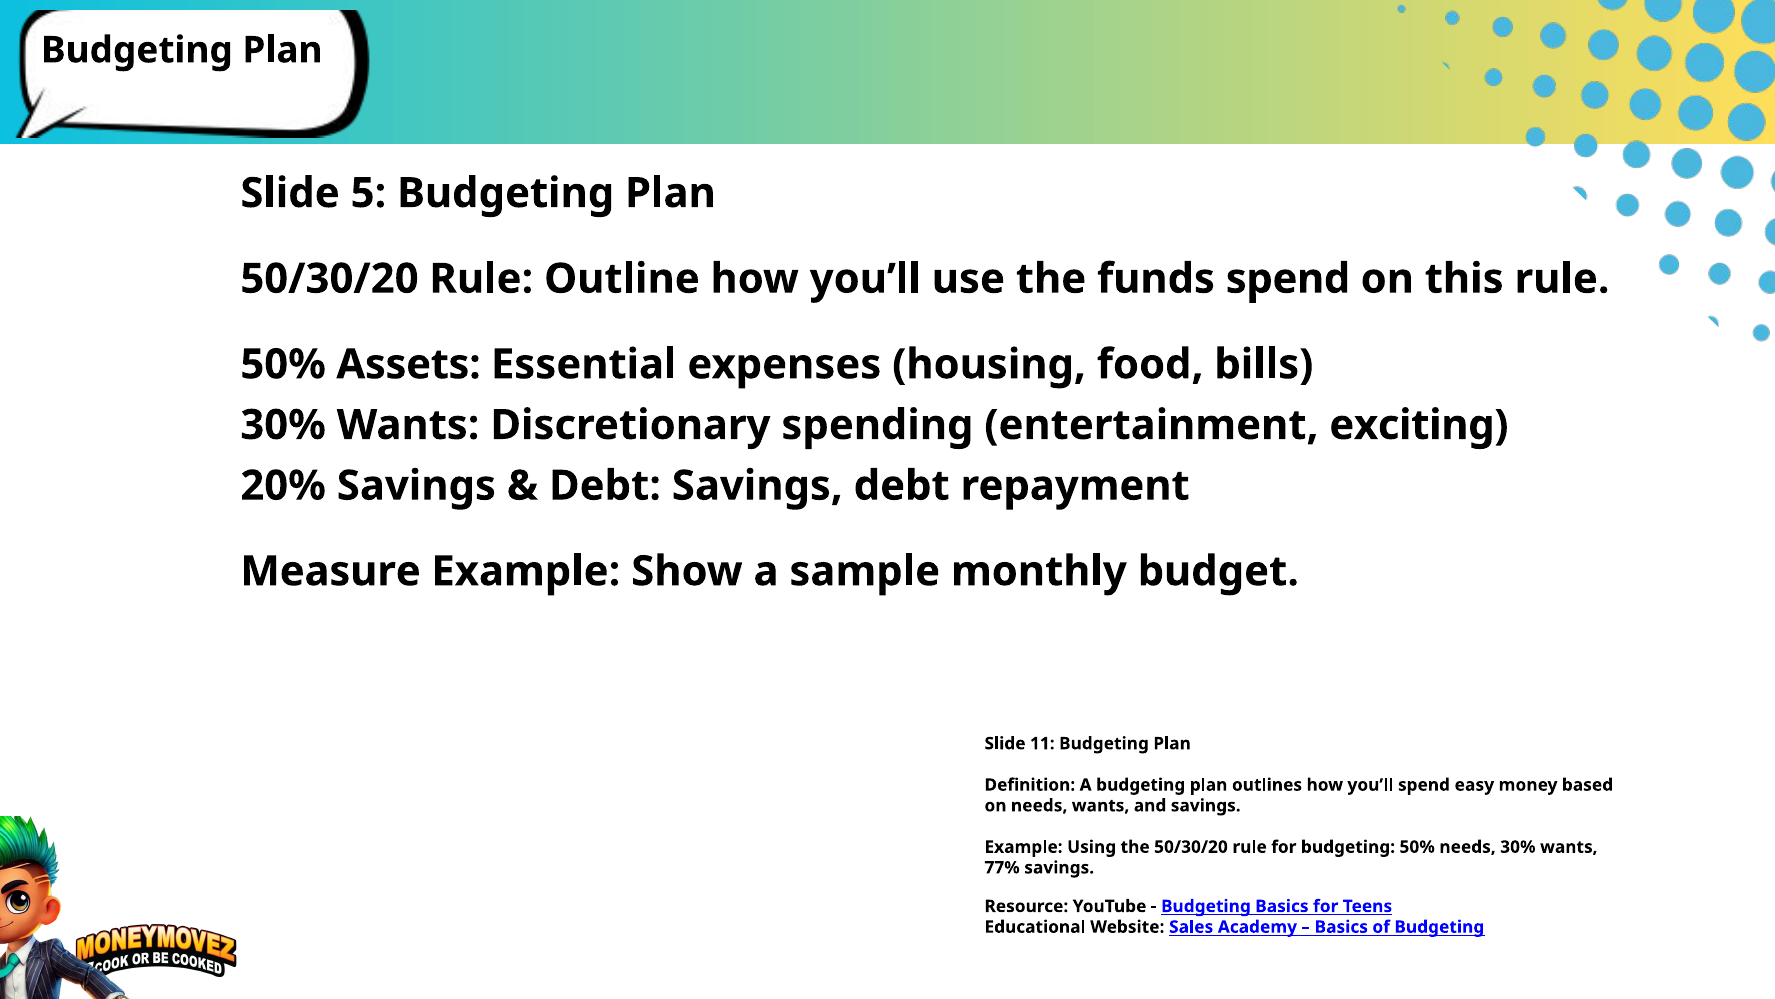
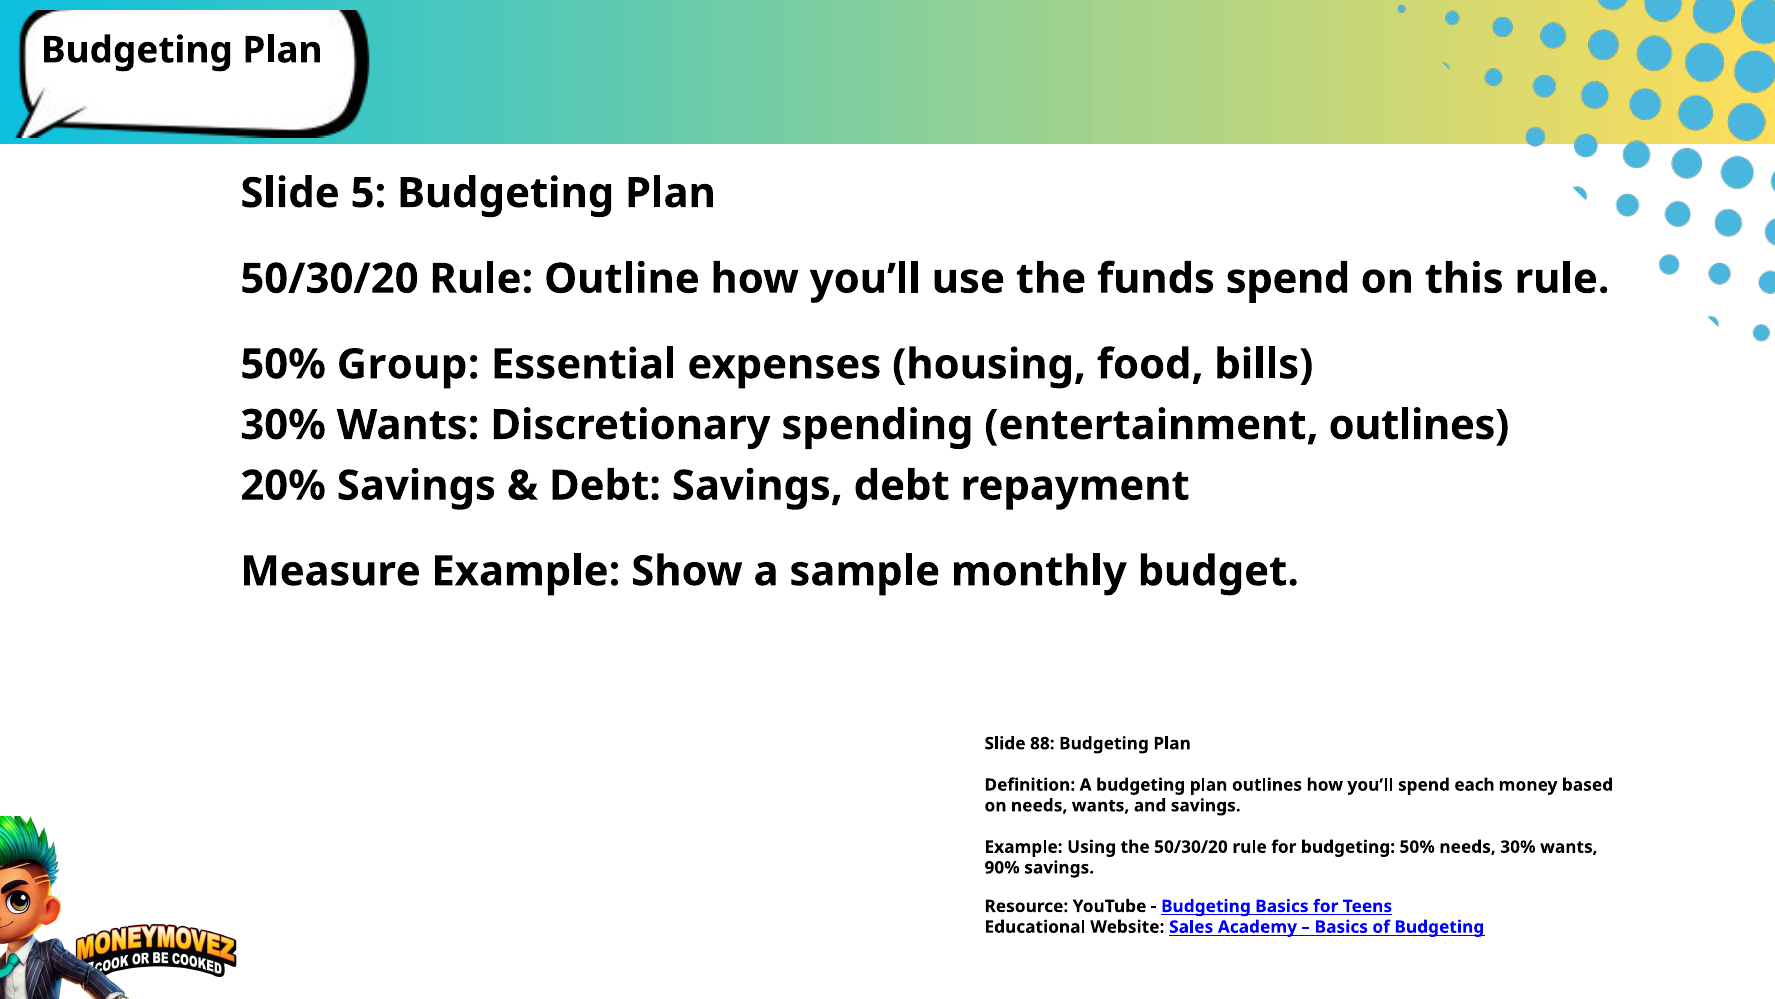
Assets: Assets -> Group (408, 364)
entertainment exciting: exciting -> outlines (1419, 425)
11: 11 -> 88 (1042, 743)
easy: easy -> each (1474, 785)
77%: 77% -> 90% (1002, 867)
